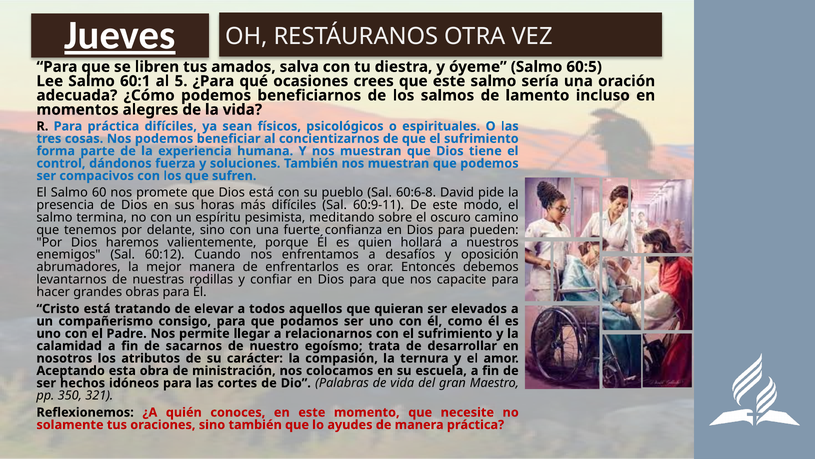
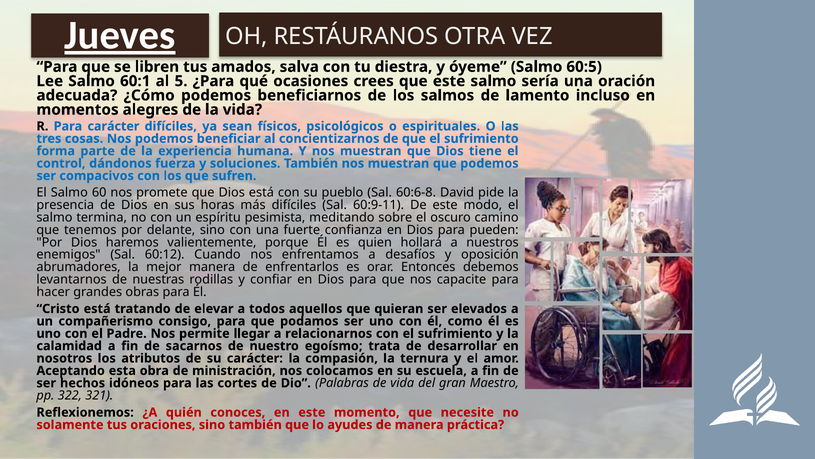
Para práctica: práctica -> carácter (113, 126)
350: 350 -> 322 (70, 395)
